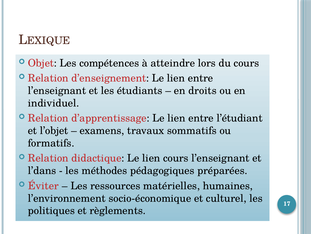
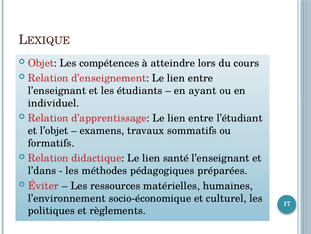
droits: droits -> ayant (203, 90)
lien cours: cours -> santé (176, 158)
